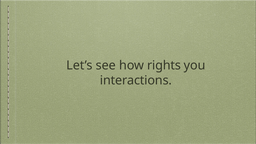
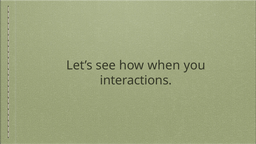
rights: rights -> when (164, 65)
